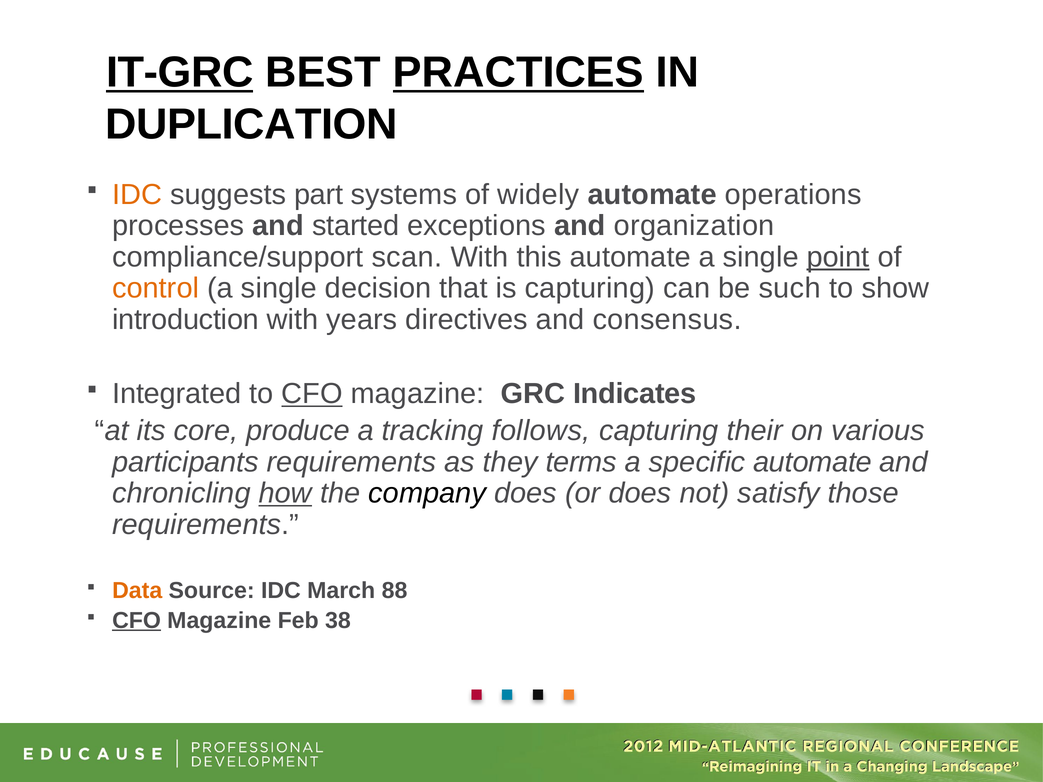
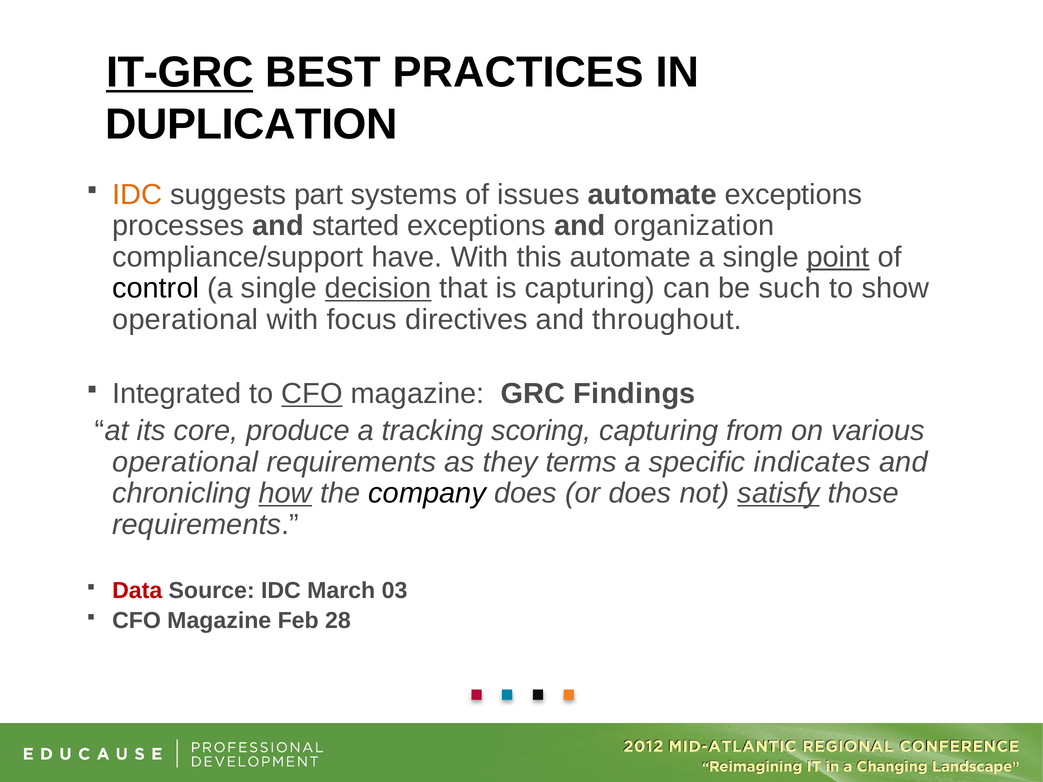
PRACTICES underline: present -> none (518, 73)
widely: widely -> issues (538, 195)
automate operations: operations -> exceptions (794, 195)
scan: scan -> have (407, 257)
control colour: orange -> black (156, 288)
decision underline: none -> present (378, 288)
introduction: introduction -> operational (185, 320)
years: years -> focus (362, 320)
consensus: consensus -> throughout (667, 320)
Indicates: Indicates -> Findings (634, 394)
follows: follows -> scoring (541, 431)
their: their -> from (755, 431)
participants: participants -> operational (185, 462)
specific automate: automate -> indicates (812, 462)
satisfy underline: none -> present (779, 493)
Data colour: orange -> red (137, 591)
88: 88 -> 03 (395, 591)
CFO underline: present -> none (137, 621)
38: 38 -> 28 (338, 621)
